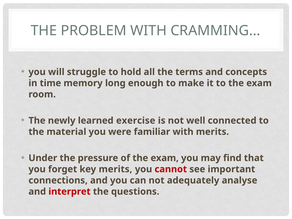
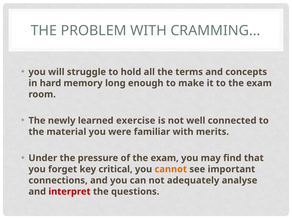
time: time -> hard (50, 83)
key merits: merits -> critical (116, 169)
cannot colour: red -> orange (171, 169)
